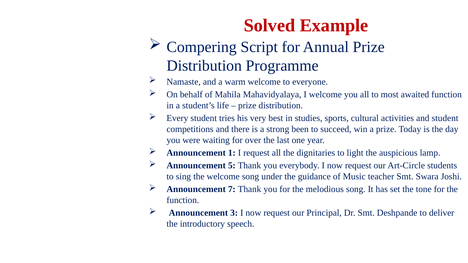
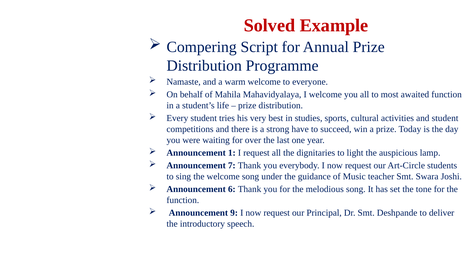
been: been -> have (300, 129)
5: 5 -> 7 (232, 166)
7: 7 -> 6 (232, 189)
3: 3 -> 9 (234, 213)
